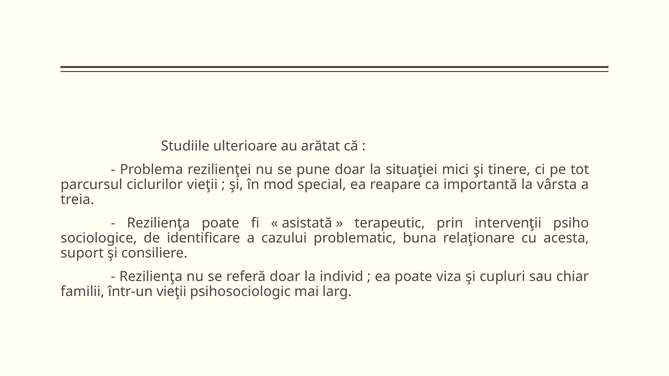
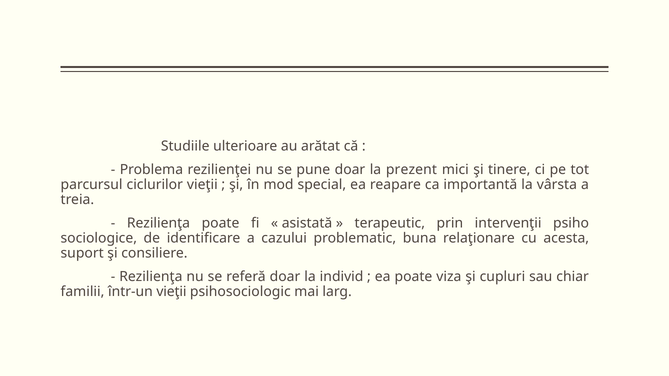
situaţiei: situaţiei -> prezent (411, 170)
